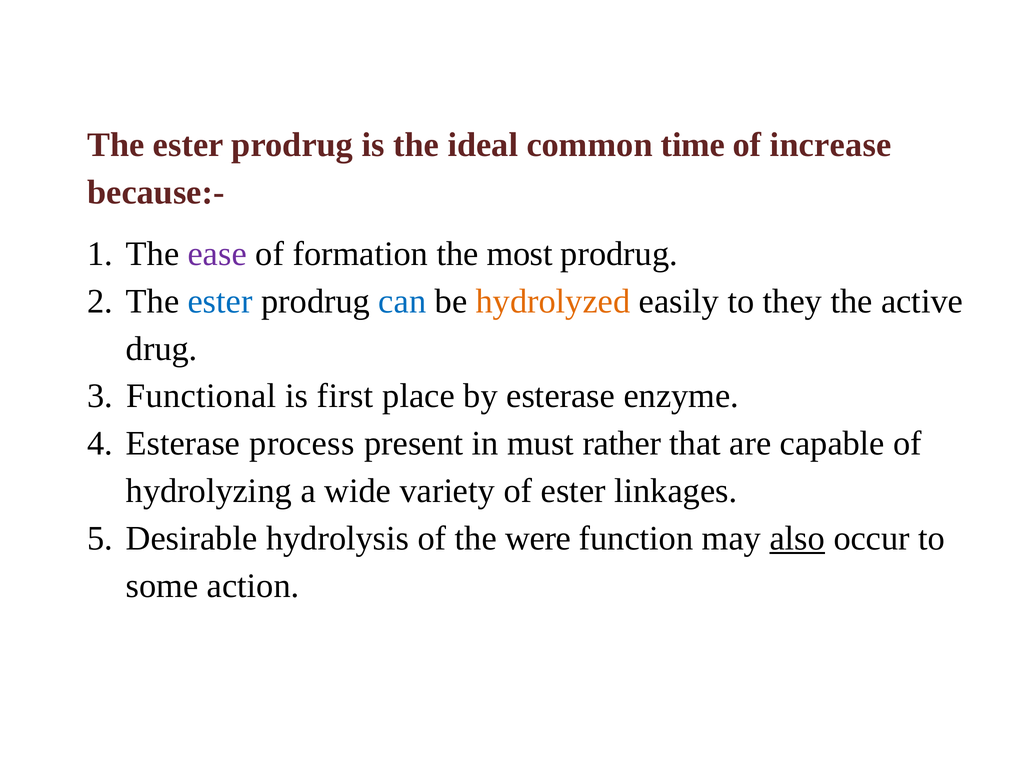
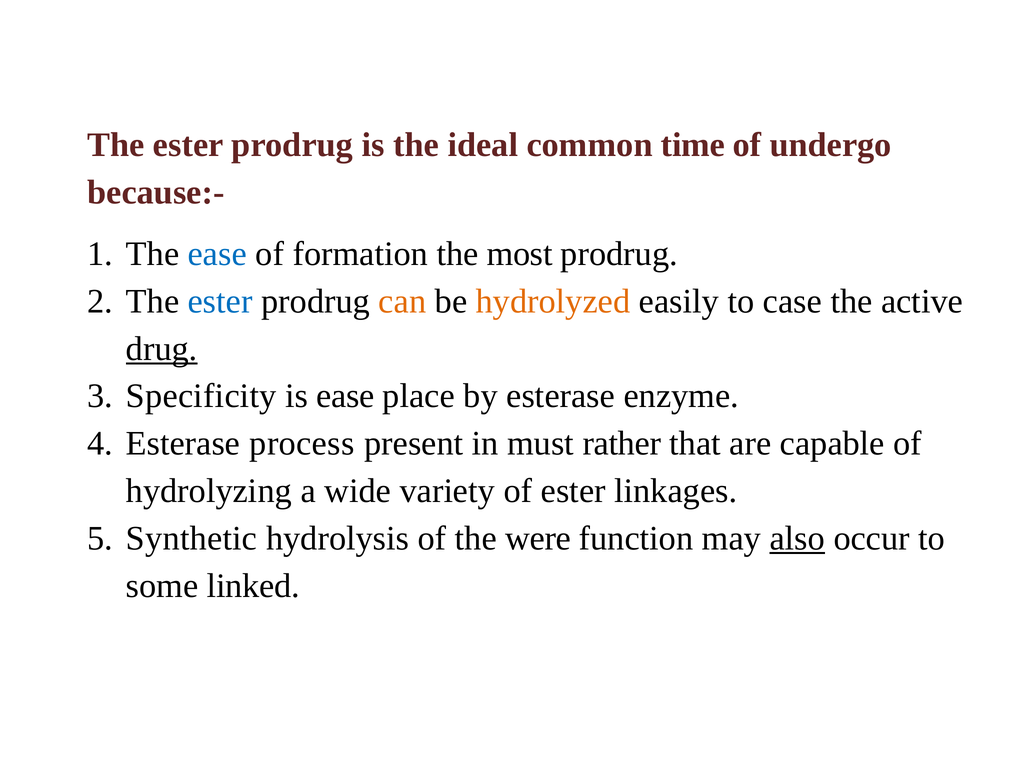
increase: increase -> undergo (831, 145)
ease colour: purple -> blue (217, 254)
can colour: blue -> orange (402, 301)
they: they -> case (792, 301)
drug underline: none -> present (162, 349)
Functional: Functional -> Specificity (201, 396)
is first: first -> ease (345, 396)
Desirable: Desirable -> Synthetic (192, 538)
action: action -> linked (253, 586)
